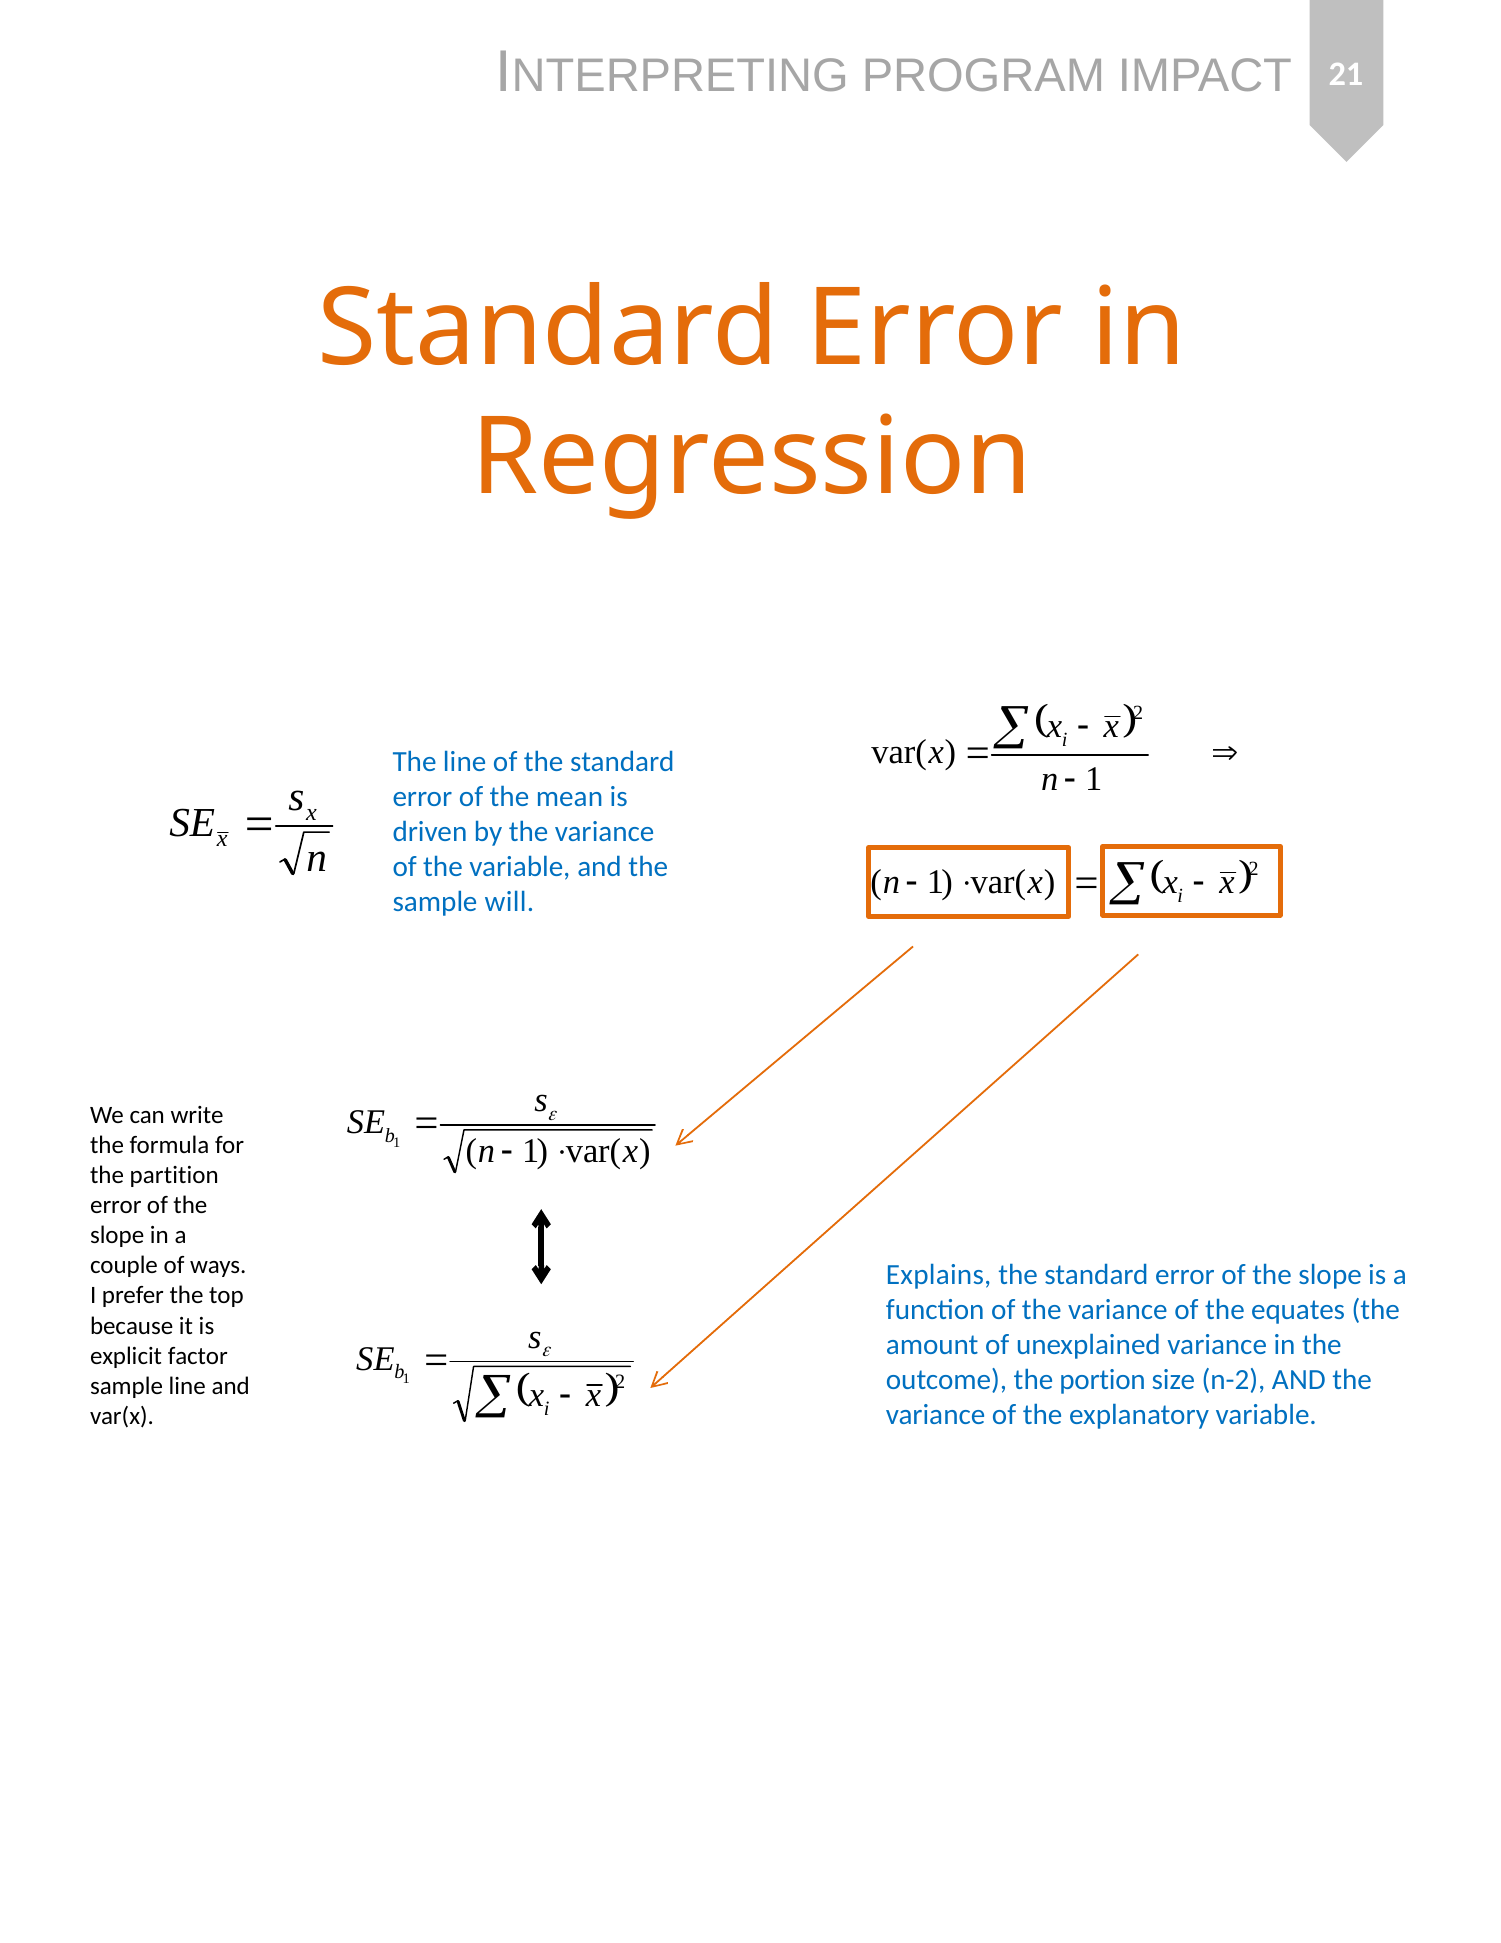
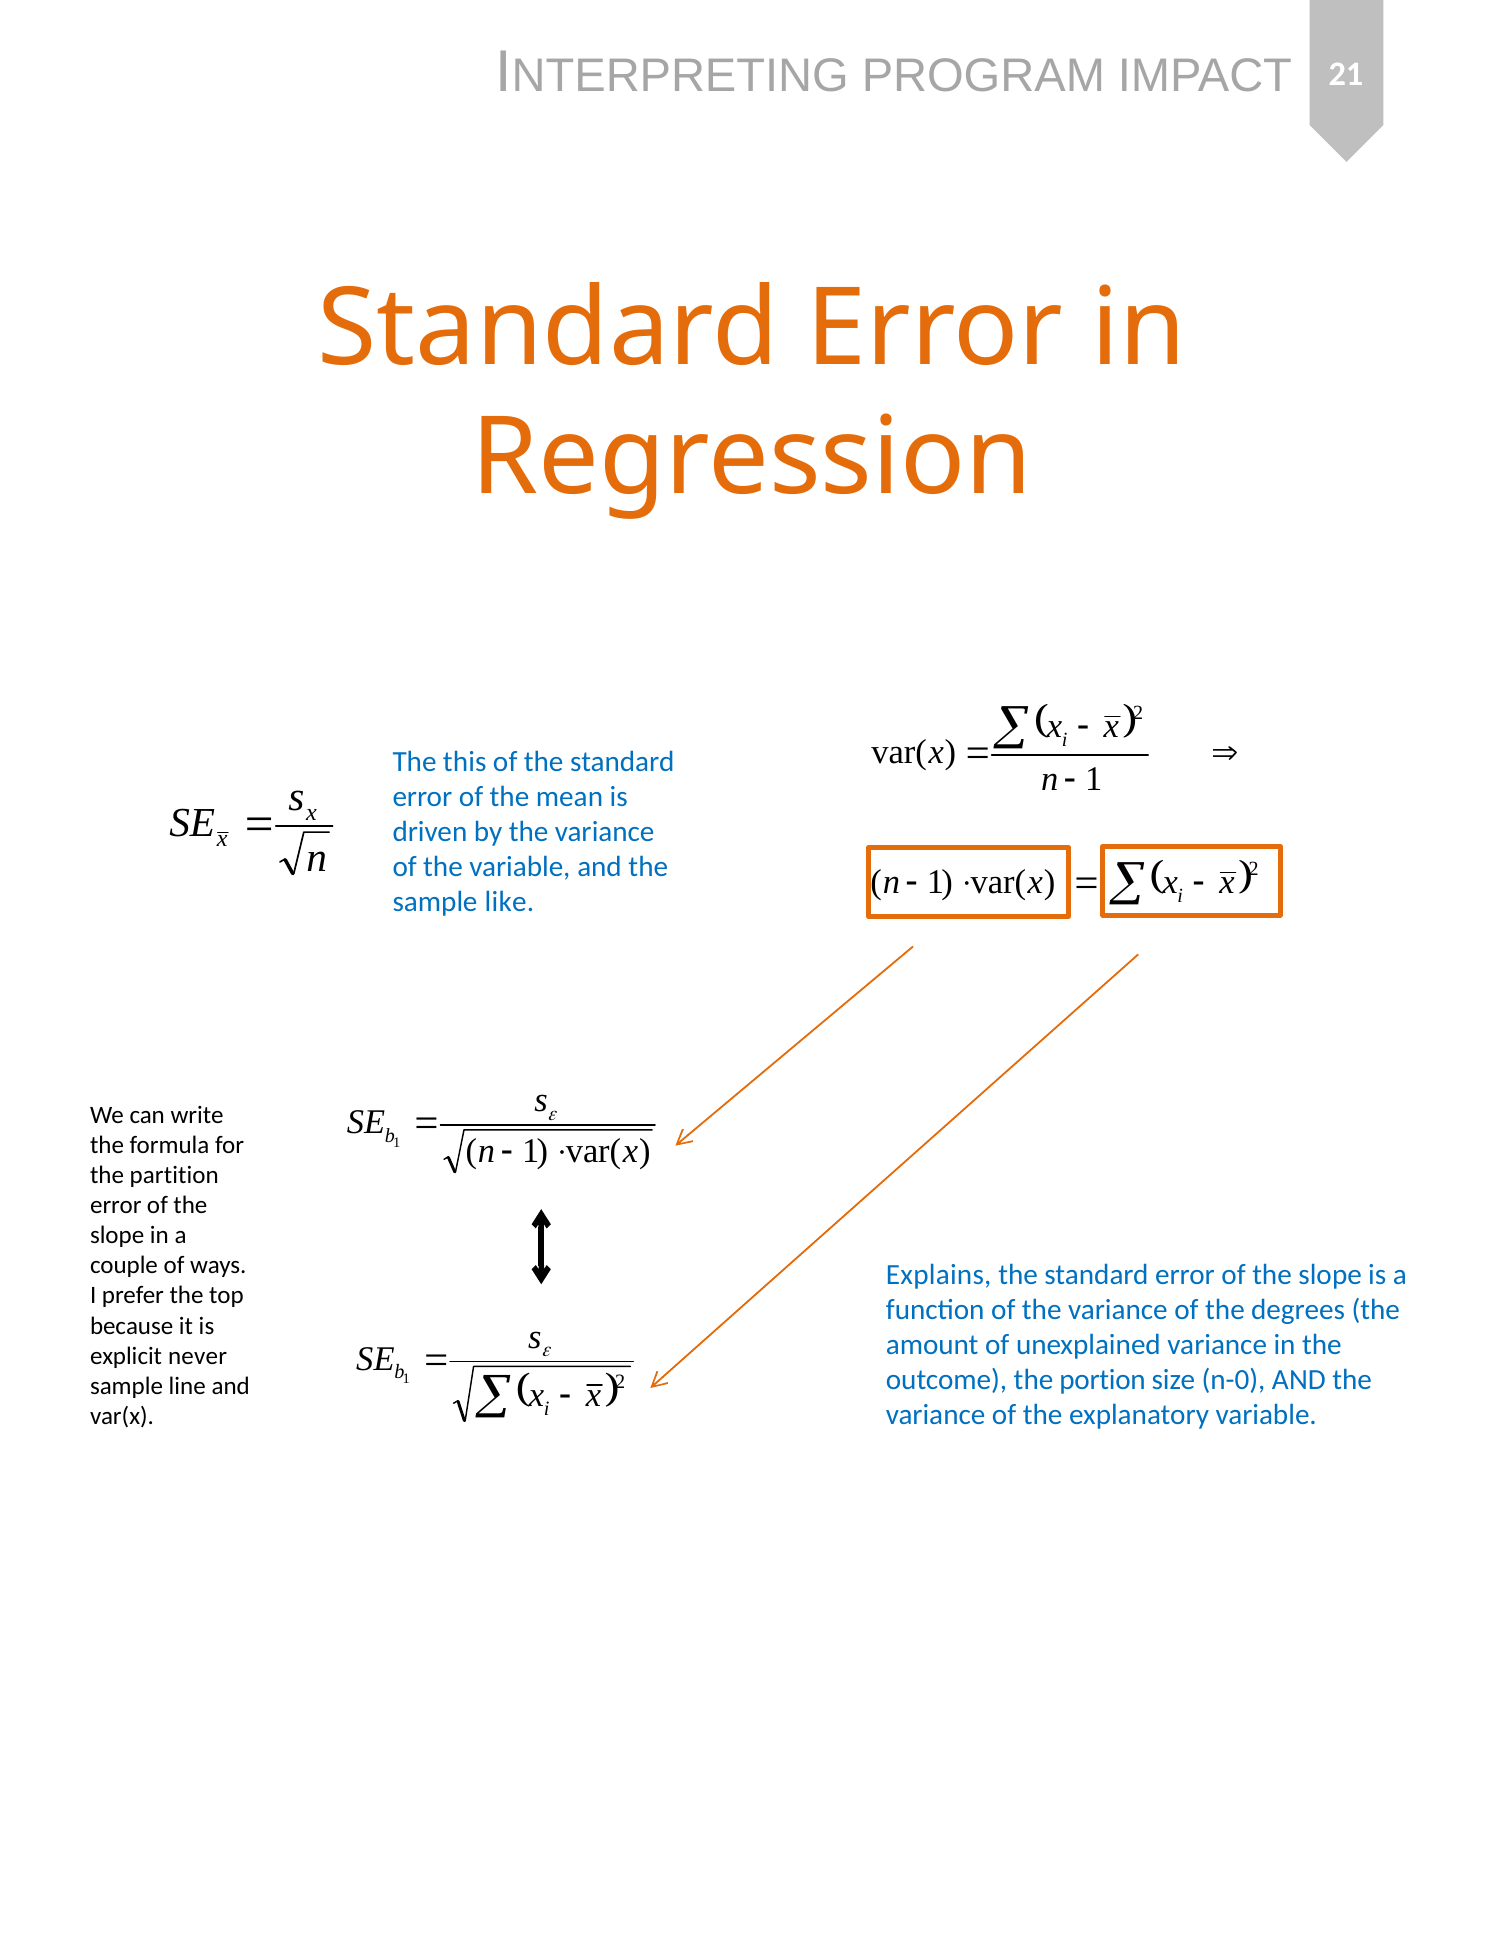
The line: line -> this (465, 762)
will: will -> like (509, 902)
equates: equates -> degrees (1298, 1310)
factor: factor -> never (198, 1355)
n-2: n-2 -> n-0 (1234, 1380)
